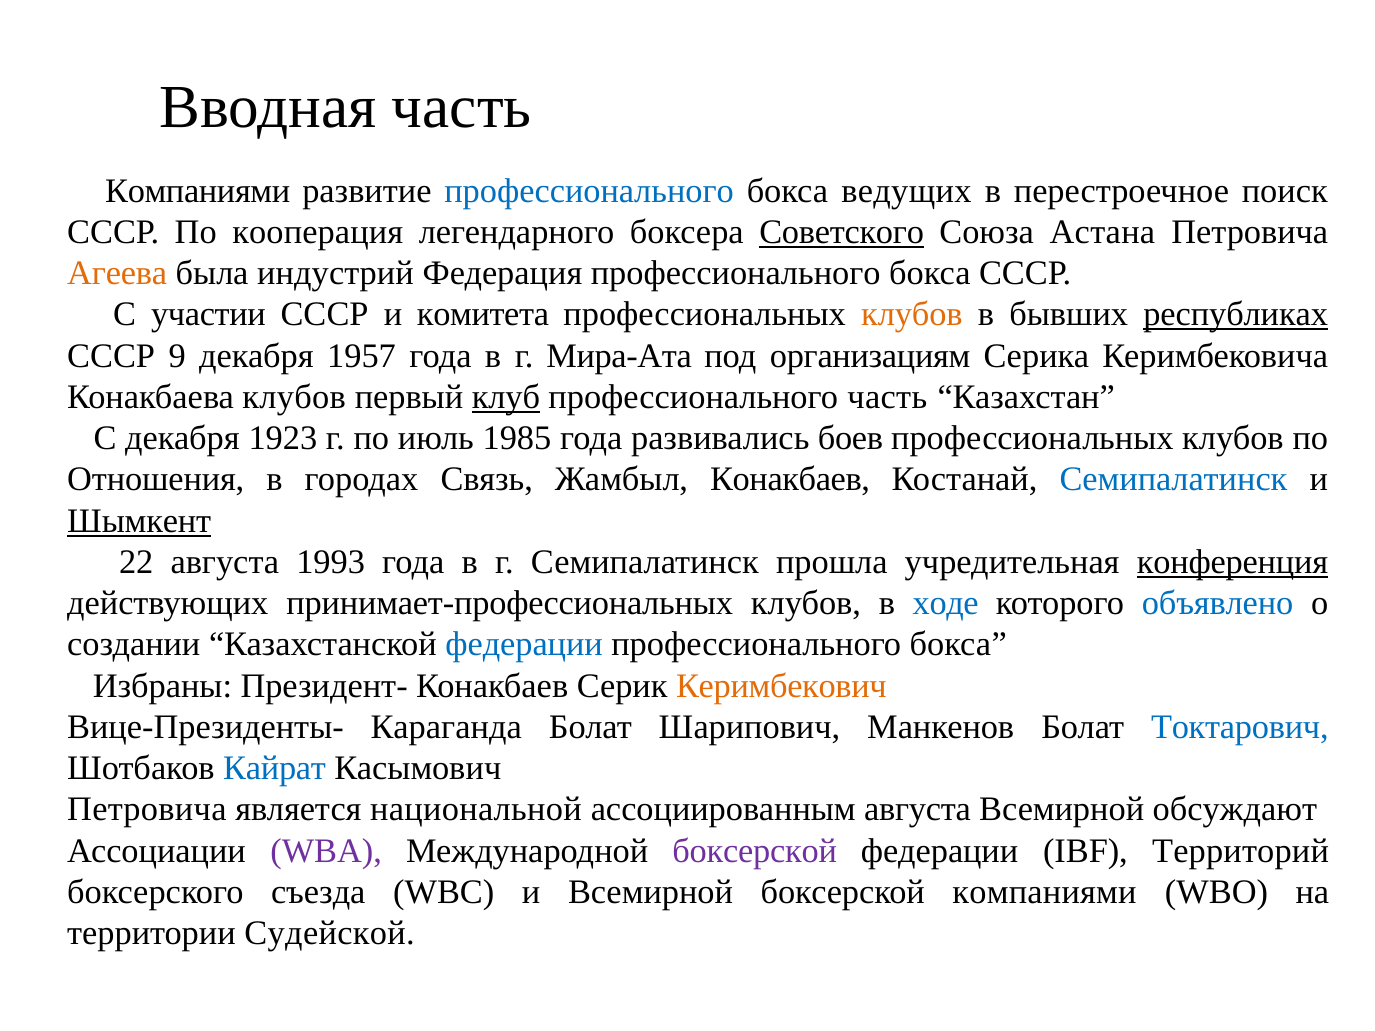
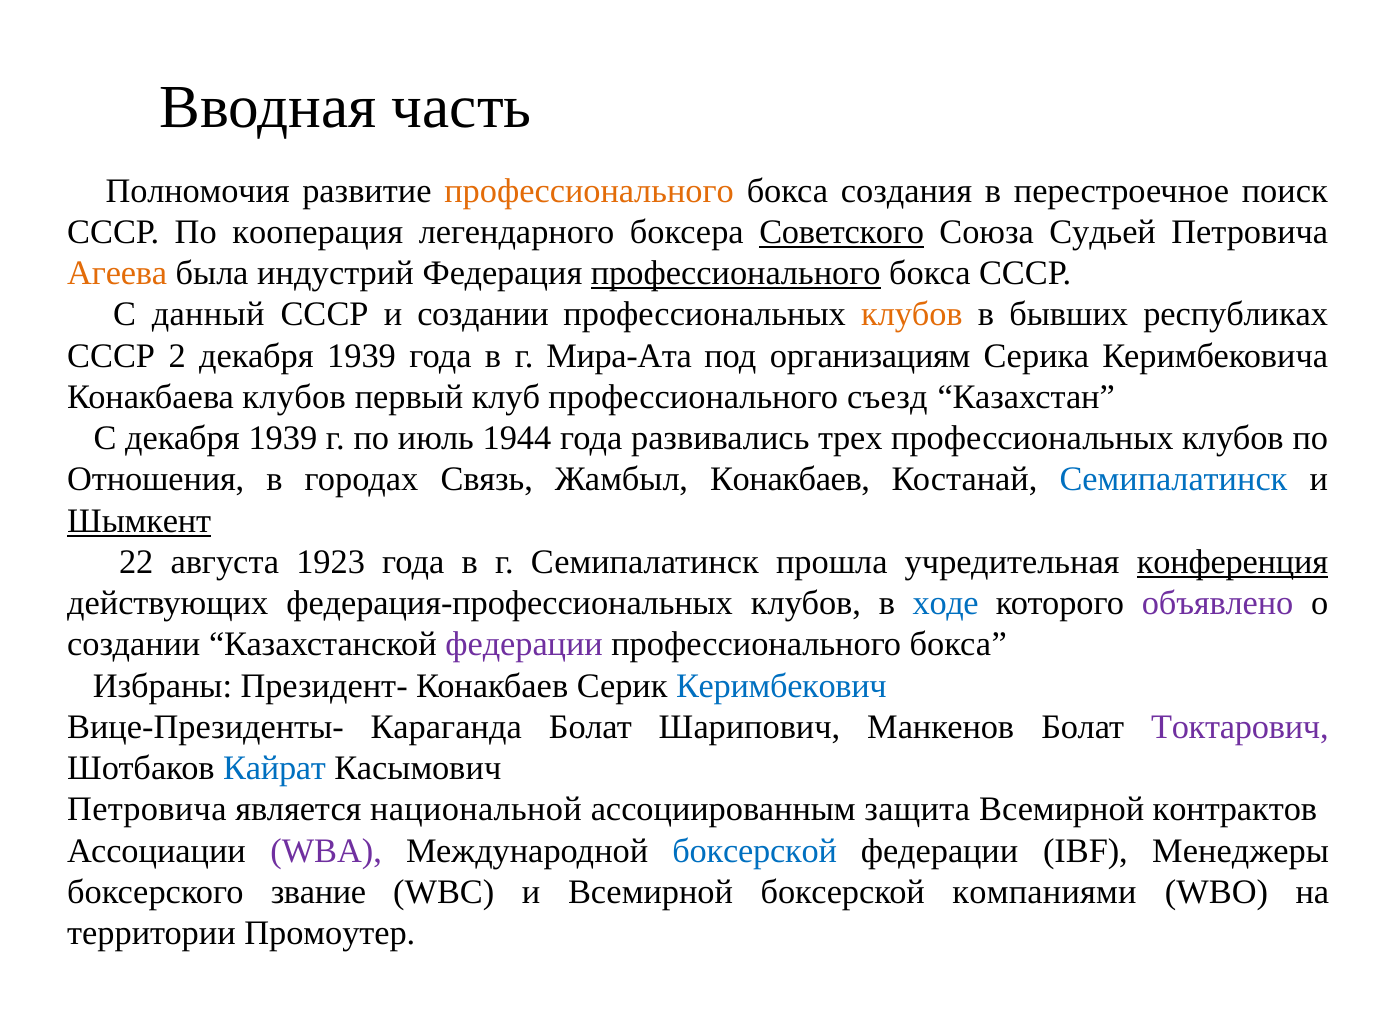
Компаниями: Компаниями -> Полномочия (198, 191)
профессионального colour: blue -> orange (589, 191)
ведущих: ведущих -> создания (907, 191)
Астана: Астана -> Судьей (1103, 232)
профессионального underline: none -> present (736, 273)
участии: участии -> данный (208, 315)
и комитета: комитета -> создании (483, 315)
республиках underline: present -> none (1236, 315)
9: 9 -> 2 (177, 356)
1957: 1957 -> 1939 (362, 356)
клуб underline: present -> none (506, 397)
профессионального часть: часть -> съезд (887, 397)
С декабря 1923: 1923 -> 1939 (283, 438)
1985: 1985 -> 1944 (517, 438)
боев: боев -> трех (850, 438)
1993: 1993 -> 1923 (331, 562)
принимает-профессиональных: принимает-профессиональных -> федерация-профессиональных (510, 603)
объявлено colour: blue -> purple (1218, 603)
федерации colour: blue -> purple (524, 645)
Керимбекович colour: orange -> blue (781, 686)
Токтарович colour: blue -> purple (1240, 727)
ассоциированным августа: августа -> защита (917, 810)
обсуждают: обсуждают -> контрактов (1235, 810)
боксерской colour: purple -> blue (755, 851)
Территорий: Территорий -> Менеджеры (1241, 851)
съезда: съезда -> звание (318, 892)
Судейской: Судейской -> Промоутер (330, 933)
